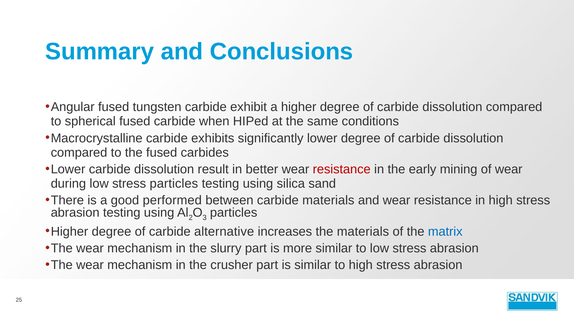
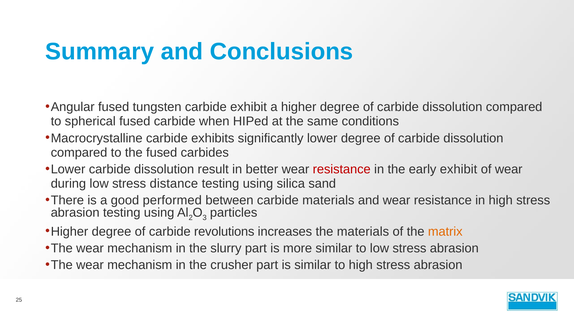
early mining: mining -> exhibit (459, 169)
stress particles: particles -> distance (174, 184)
alternative: alternative -> revolutions (224, 231)
matrix colour: blue -> orange (445, 231)
